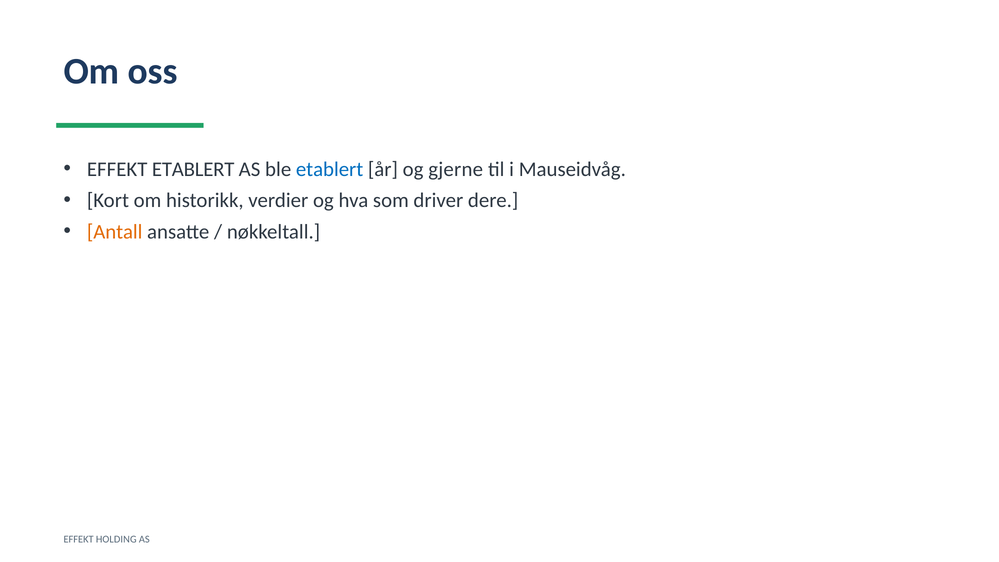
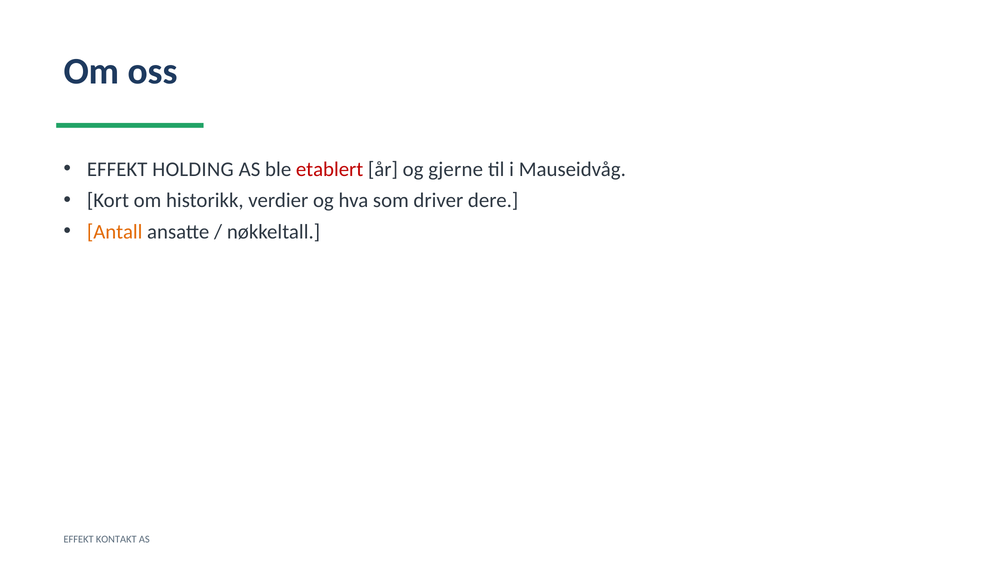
EFFEKT ETABLERT: ETABLERT -> HOLDING (193, 169)
etablert colour: blue -> red (330, 169)
HOLDING: HOLDING -> KONTAKT (116, 539)
